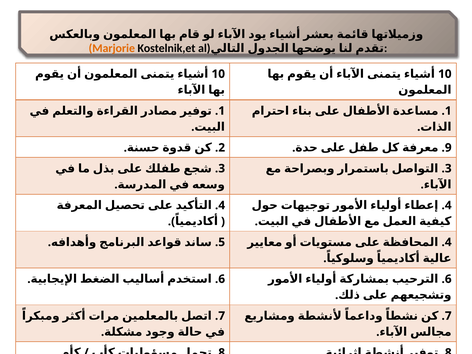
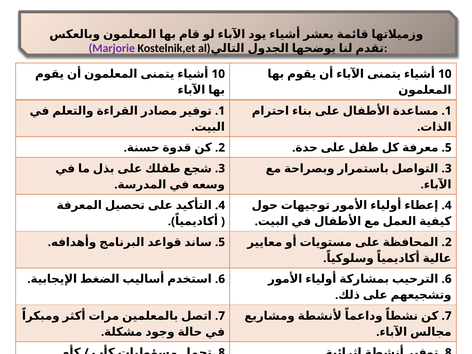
Marjorie colour: orange -> purple (112, 48)
9: 9 -> 5 (448, 148)
4: 4 -> 2 (448, 242)
